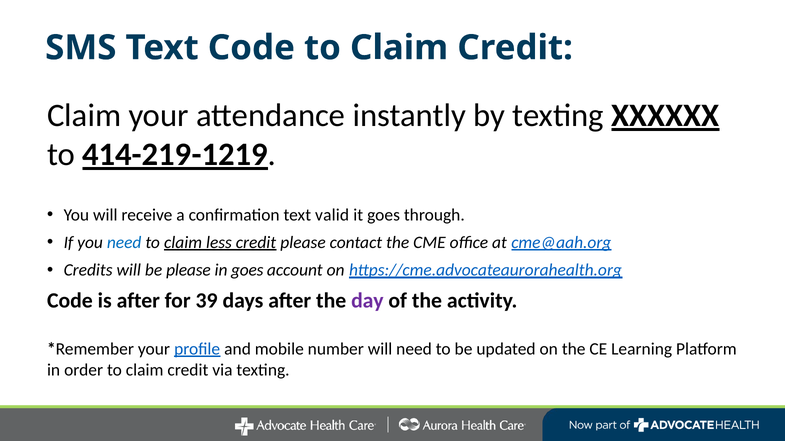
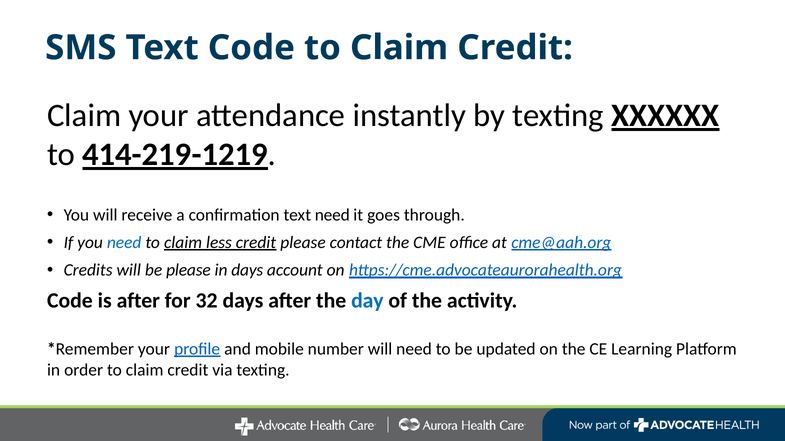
text valid: valid -> need (332, 215)
in goes: goes -> days (247, 270)
39: 39 -> 32 (207, 301)
day colour: purple -> blue (367, 301)
